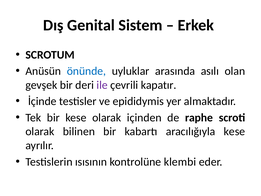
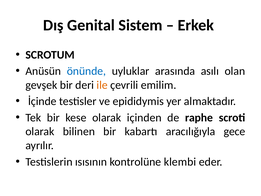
ile colour: purple -> orange (102, 85)
kapatır: kapatır -> emilim (159, 85)
aracılığıyla kese: kese -> gece (234, 131)
